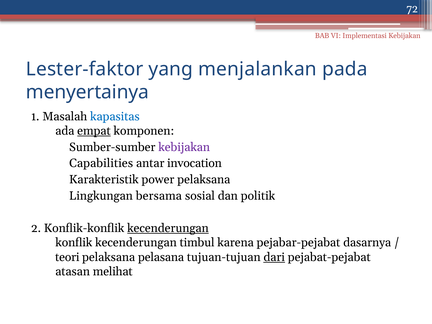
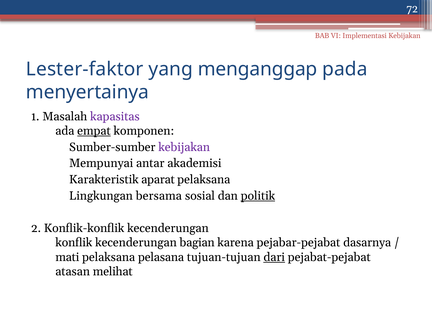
menjalankan: menjalankan -> menganggap (258, 69)
kapasitas colour: blue -> purple (115, 116)
Capabilities: Capabilities -> Mempunyai (101, 163)
invocation: invocation -> akademisi (194, 163)
power: power -> aparat (158, 180)
politik underline: none -> present (258, 196)
kecenderungan underline: present -> none (168, 228)
timbul: timbul -> bagian (197, 243)
teori: teori -> mati (67, 257)
